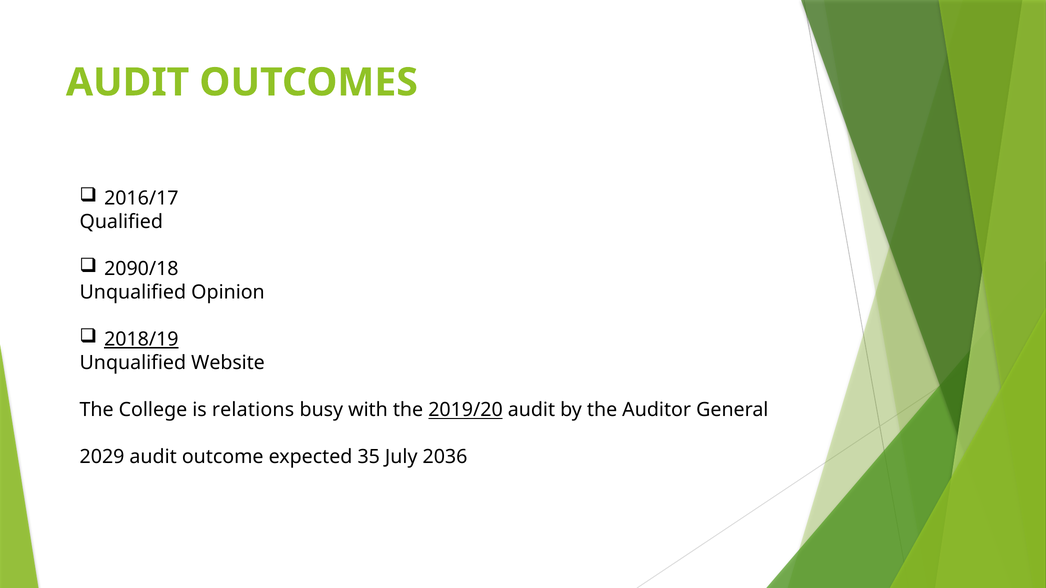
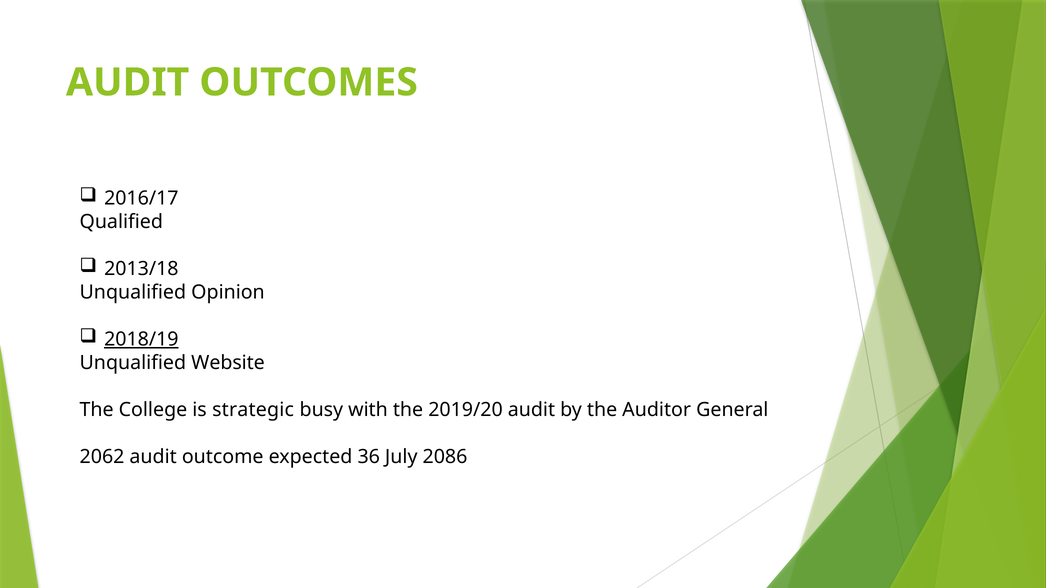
2090/18: 2090/18 -> 2013/18 (141, 269)
relations: relations -> strategic (253, 410)
2019/20 underline: present -> none (466, 410)
2029: 2029 -> 2062 (102, 457)
35: 35 -> 36 (369, 457)
2036: 2036 -> 2086 (445, 457)
